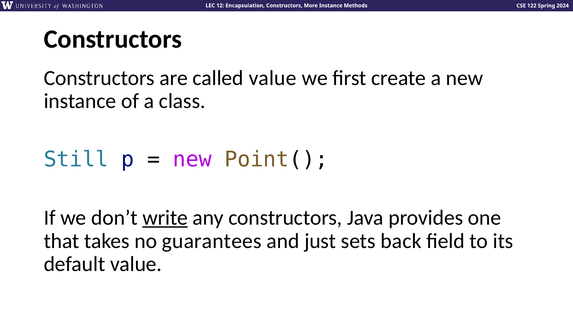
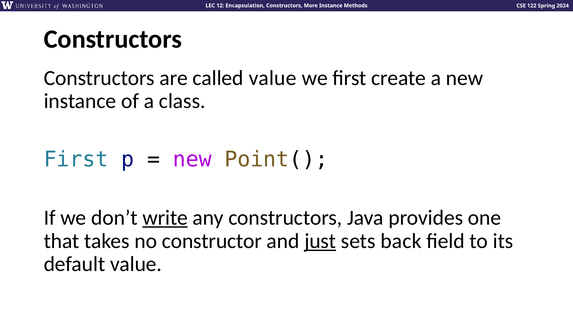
Still: Still -> First (76, 160)
guarantees: guarantees -> constructor (212, 241)
just underline: none -> present (320, 241)
